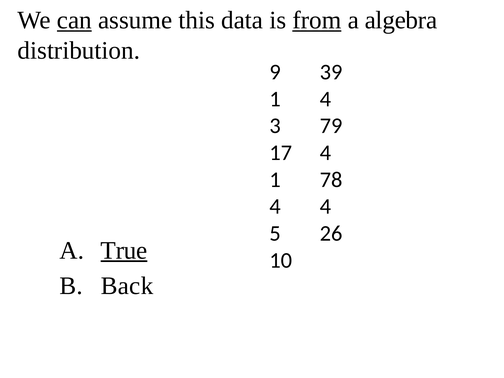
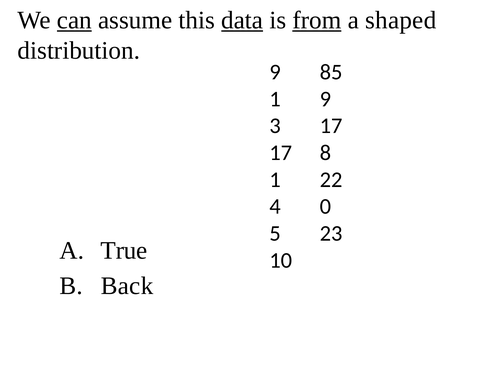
data underline: none -> present (242, 20)
algebra: algebra -> shaped (401, 20)
39: 39 -> 85 (331, 72)
1 4: 4 -> 9 (326, 99)
3 79: 79 -> 17 (331, 126)
17 4: 4 -> 8 (326, 153)
78: 78 -> 22 (331, 180)
4 4: 4 -> 0 (326, 207)
26: 26 -> 23 (331, 233)
True underline: present -> none (124, 250)
